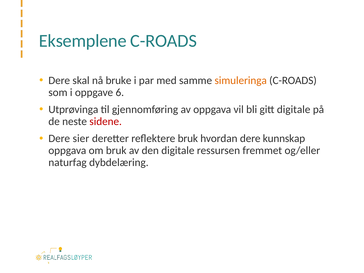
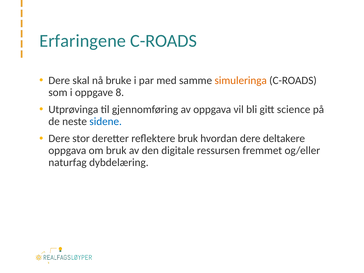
Eksemplene: Eksemplene -> Erfaringene (83, 41)
6: 6 -> 8 (120, 92)
gitt digitale: digitale -> science (294, 109)
sidene colour: red -> blue (106, 121)
sier: sier -> stor (81, 139)
kunnskap: kunnskap -> deltakere (284, 139)
